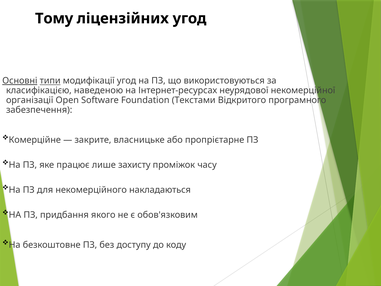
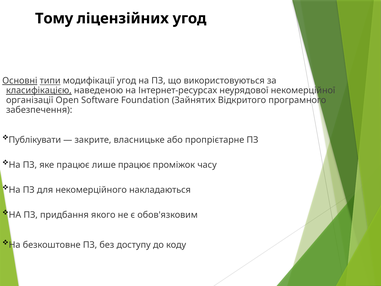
класифікацією underline: none -> present (39, 90)
Текстами: Текстами -> Зайнятих (194, 100)
Комерційне: Комерційне -> Публікувати (35, 140)
лише захисту: захисту -> працює (134, 165)
